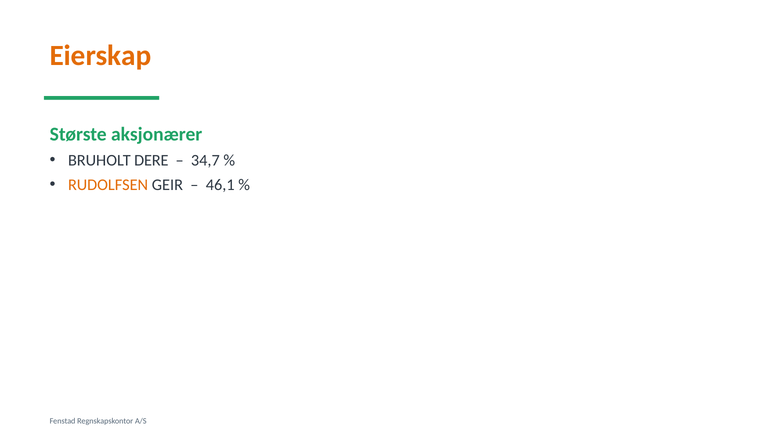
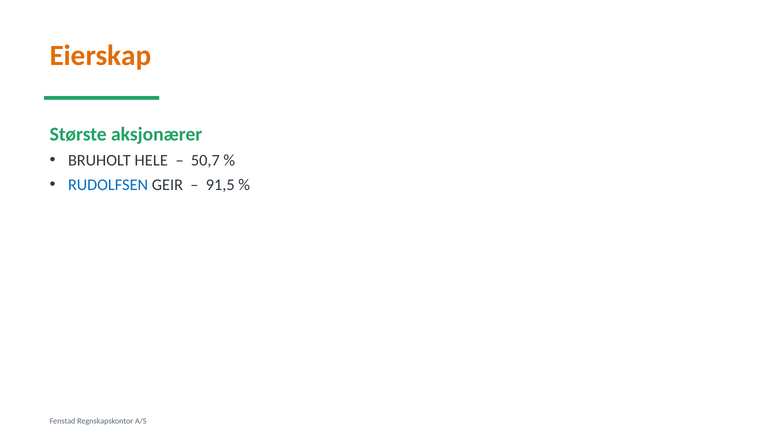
DERE: DERE -> HELE (151, 161)
34,7: 34,7 -> 50,7 (205, 161)
RUDOLFSEN colour: orange -> blue (108, 185)
46,1: 46,1 -> 91,5 (220, 185)
